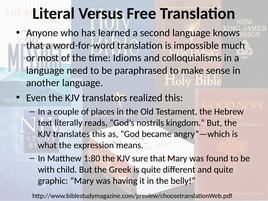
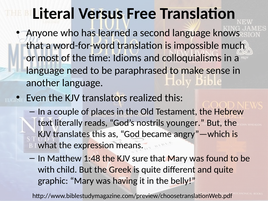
kingdom: kingdom -> younger (185, 123)
1:80: 1:80 -> 1:48 (92, 158)
